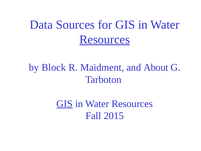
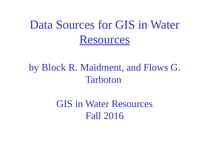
About: About -> Flows (156, 67)
GIS underline: present -> none (65, 104)
2015: 2015 -> 2016 (114, 116)
